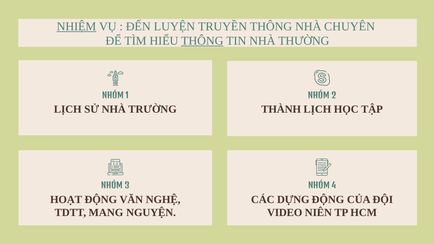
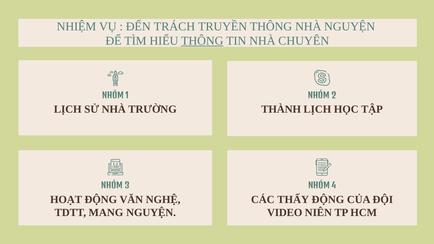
NHIỆM underline: present -> none (76, 27)
LUYỆN: LUYỆN -> TRÁCH (174, 27)
NHÀ CHUYÊN: CHUYÊN -> NGUYỆN (350, 27)
THƯỜNG: THƯỜNG -> CHUYÊN (304, 41)
DỰNG: DỰNG -> THẤY (293, 200)
